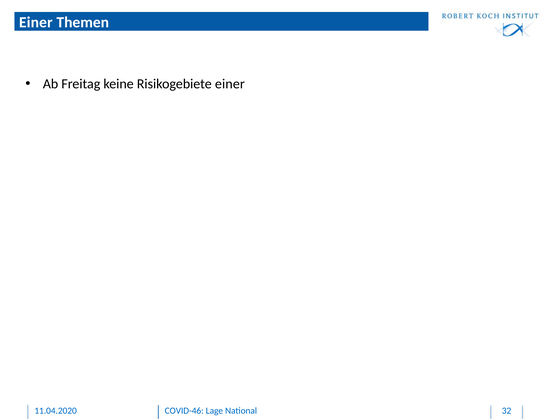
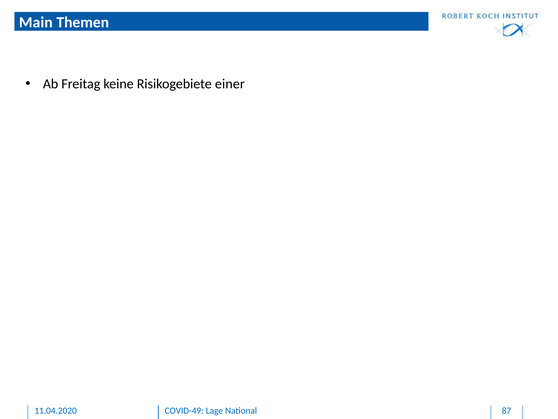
Einer: Einer -> Main (36, 22)
COVID-46: COVID-46 -> COVID-49 (184, 410)
32: 32 -> 87 (507, 410)
